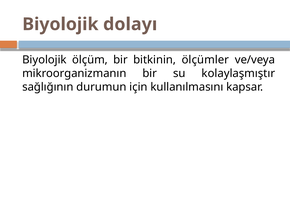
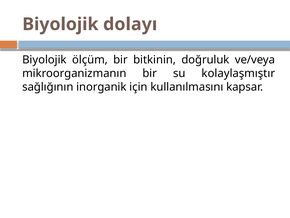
ölçümler: ölçümler -> doğruluk (205, 60)
durumun: durumun -> inorganik (101, 87)
